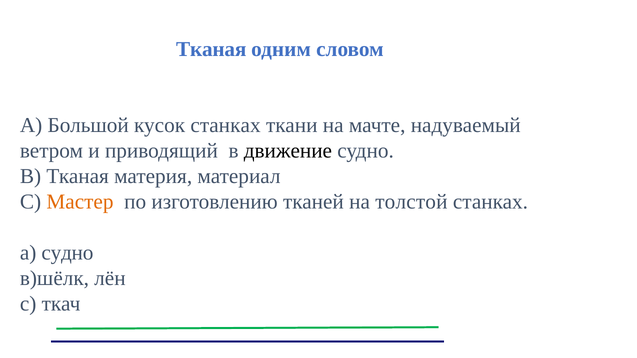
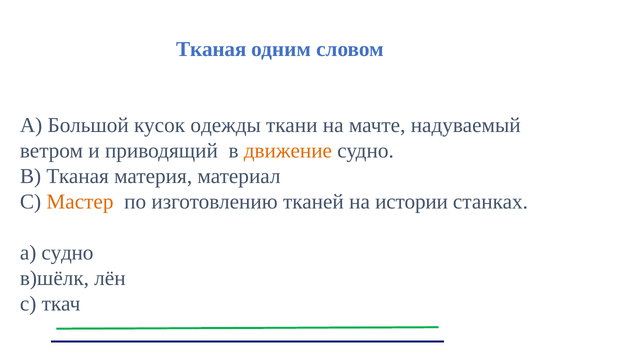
кусок станках: станках -> одежды (226, 126)
движение colour: black -> orange (288, 151)
толстой: толстой -> истории (412, 202)
